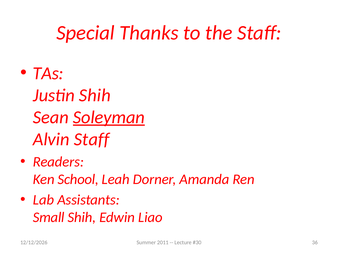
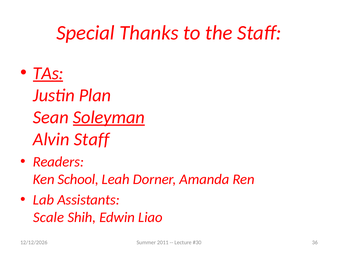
TAs underline: none -> present (48, 73)
Justin Shih: Shih -> Plan (95, 95)
Small: Small -> Scale (49, 217)
